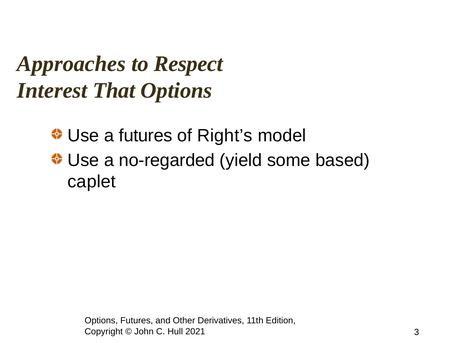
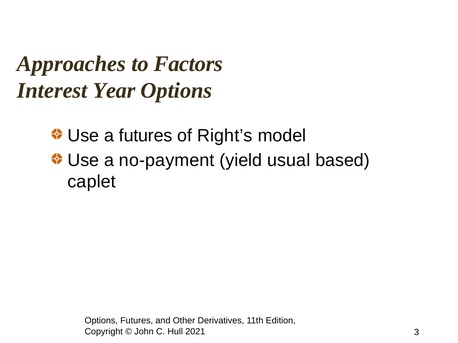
Respect: Respect -> Factors (188, 64)
That: That -> Year (114, 91)
no-regarded: no-regarded -> no-payment (167, 161)
some: some -> usual (289, 161)
